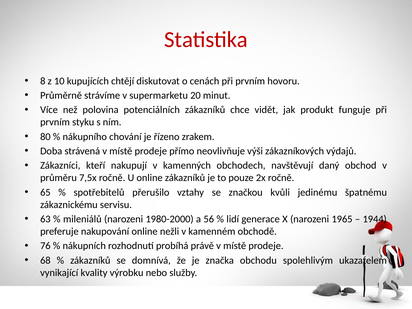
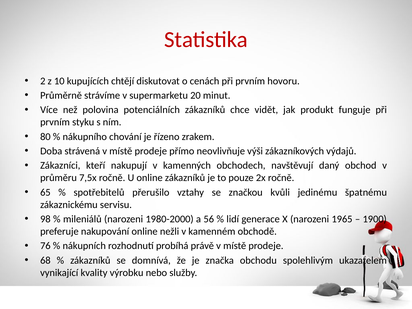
8: 8 -> 2 (43, 81)
63: 63 -> 98 (45, 219)
1944: 1944 -> 1900 (375, 219)
